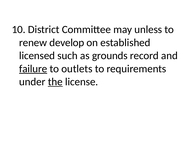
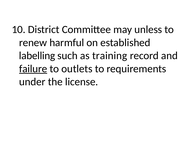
develop: develop -> harmful (67, 43)
licensed: licensed -> labelling (37, 56)
grounds: grounds -> training (110, 56)
the underline: present -> none (55, 82)
